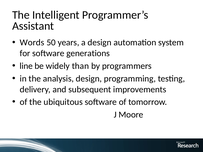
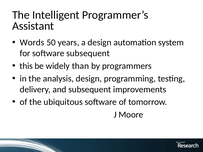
software generations: generations -> subsequent (88, 53)
line: line -> this (26, 66)
